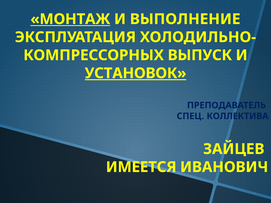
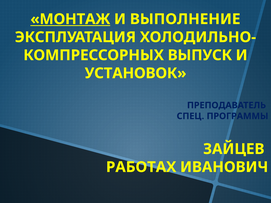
УСТАНОВОК underline: present -> none (136, 73)
КОЛЛЕКТИВА: КОЛЛЕКТИВА -> ПРОГРАММЫ (237, 116)
ИМЕЕТСЯ: ИМЕЕТСЯ -> РАБОТАХ (141, 167)
